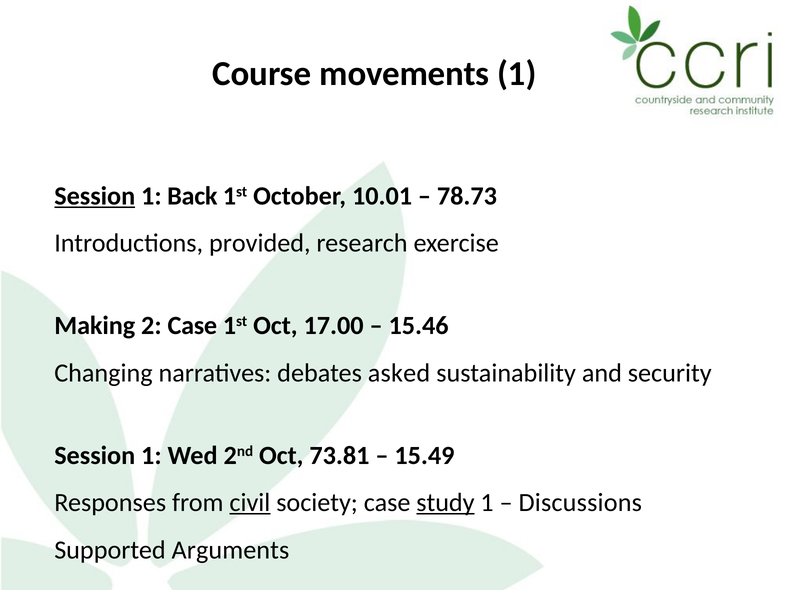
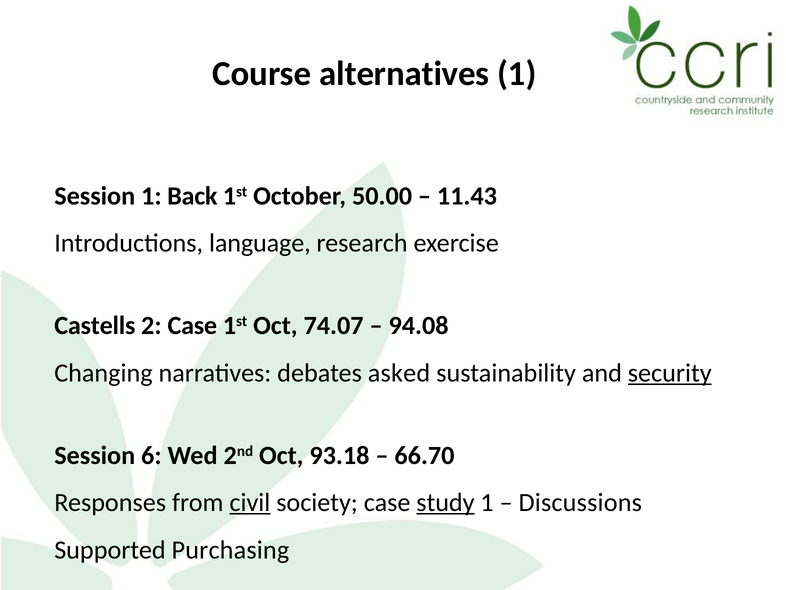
movements: movements -> alternatives (404, 74)
Session underline: present -> none (95, 196)
10.01: 10.01 -> 50.00 (382, 196)
78.73: 78.73 -> 11.43 (467, 196)
provided: provided -> language (260, 243)
Making: Making -> Castells (95, 325)
17.00: 17.00 -> 74.07 (334, 325)
15.46: 15.46 -> 94.08 (419, 325)
security underline: none -> present (670, 373)
1: 1 -> 6 (151, 455)
73.81: 73.81 -> 93.18 (339, 455)
15.49: 15.49 -> 66.70 (424, 455)
Arguments: Arguments -> Purchasing (230, 549)
